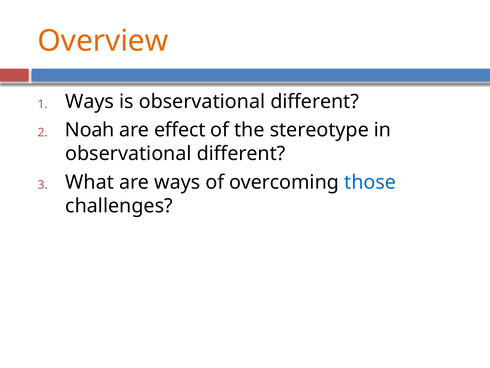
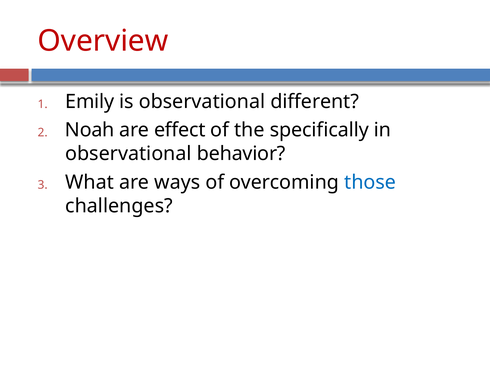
Overview colour: orange -> red (103, 41)
Ways: Ways -> Emily (90, 101)
stereotype: stereotype -> specifically (319, 130)
different: different -> behavior (241, 154)
